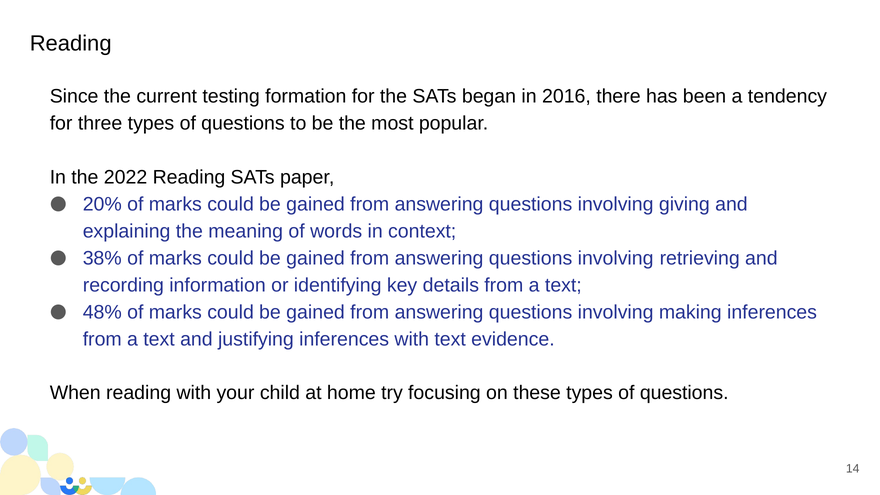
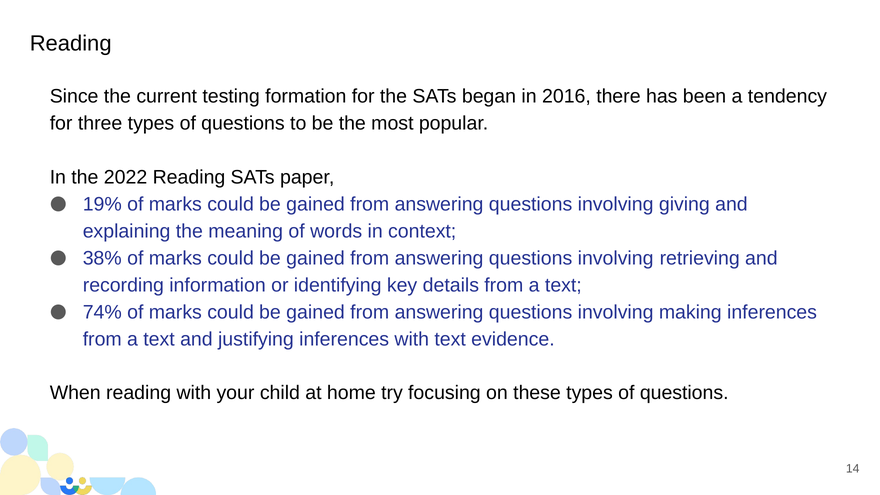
20%: 20% -> 19% (102, 204)
48%: 48% -> 74% (102, 312)
